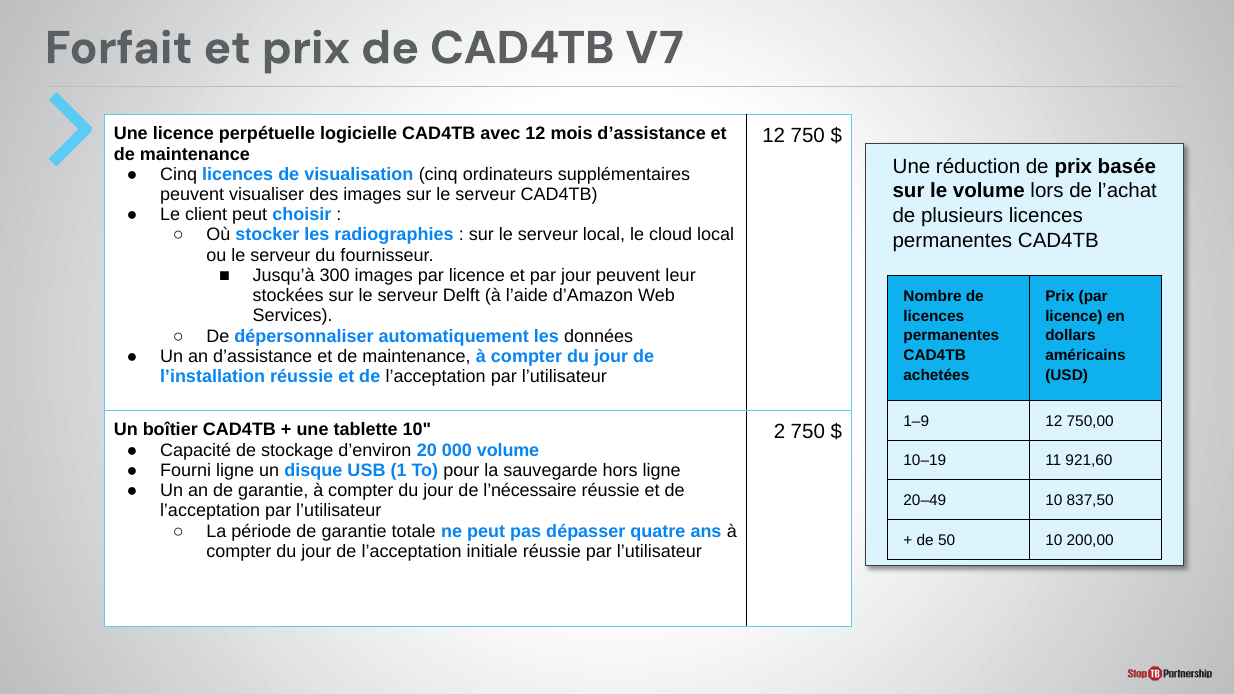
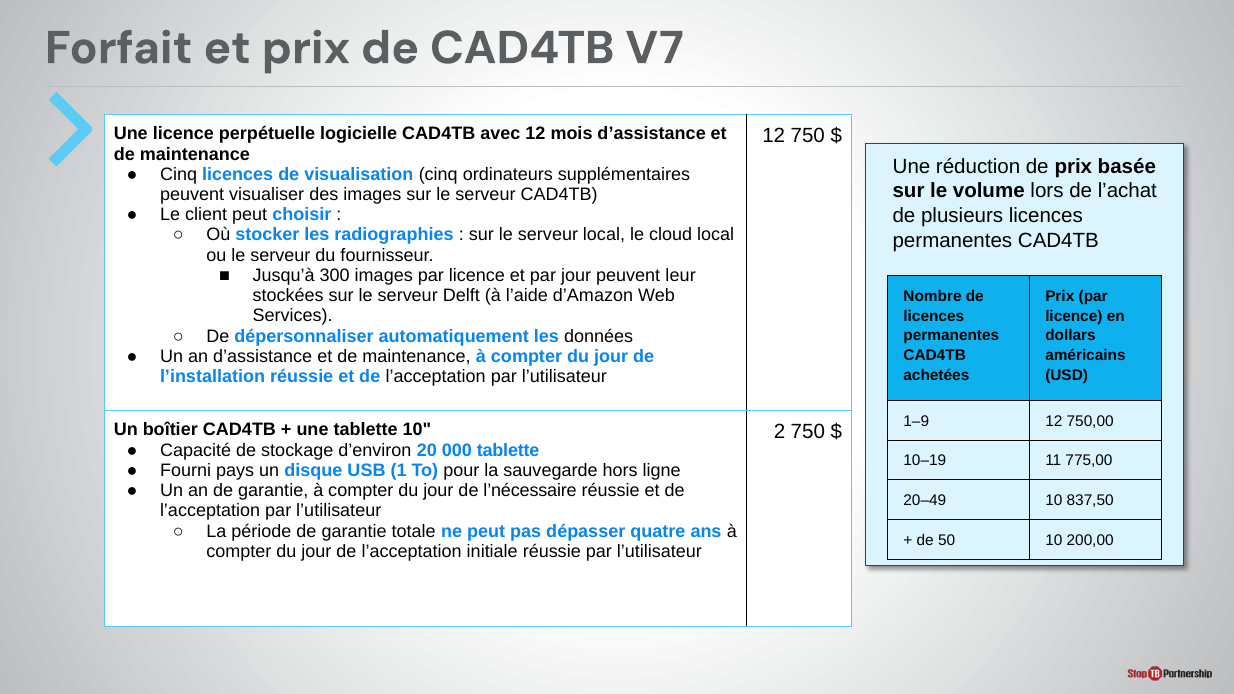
000 volume: volume -> tablette (508, 450)
921,60: 921,60 -> 775,00 (1089, 461)
Fourni ligne: ligne -> pays (235, 471)
